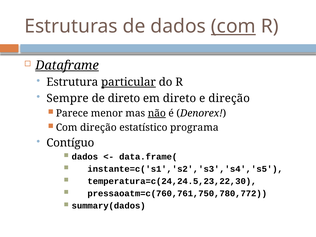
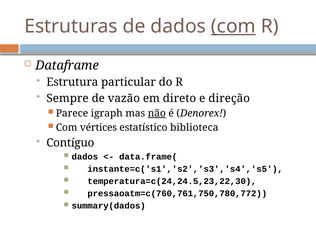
Dataframe underline: present -> none (67, 65)
particular underline: present -> none (128, 82)
de direto: direto -> vazão (124, 98)
menor: menor -> igraph (107, 113)
Com direção: direção -> vértices (98, 128)
programa: programa -> biblioteca (194, 128)
